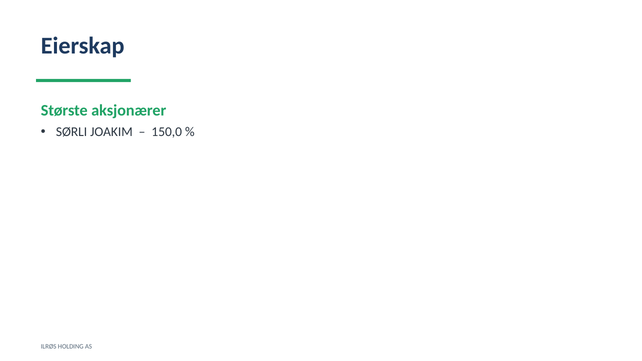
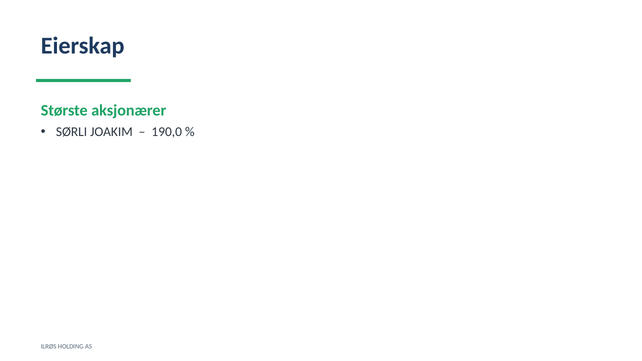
150,0: 150,0 -> 190,0 (167, 132)
